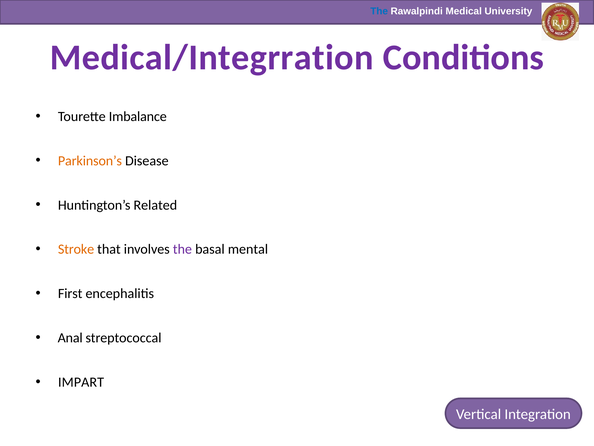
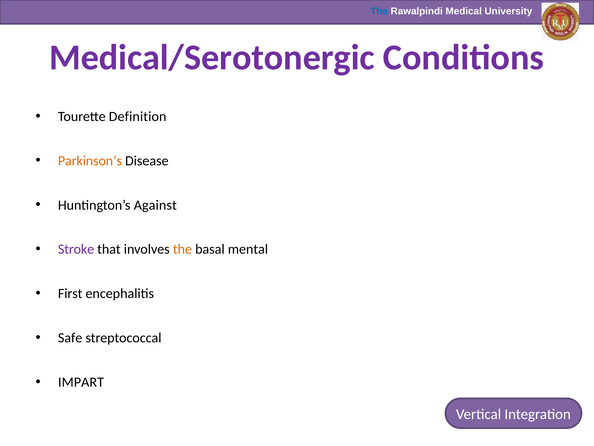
Medical/Integrration: Medical/Integrration -> Medical/Serotonergic (212, 58)
Imbalance: Imbalance -> Definition (138, 116)
Related: Related -> Against (155, 205)
Stroke colour: orange -> purple (76, 249)
the colour: purple -> orange (182, 249)
Anal: Anal -> Safe (70, 338)
